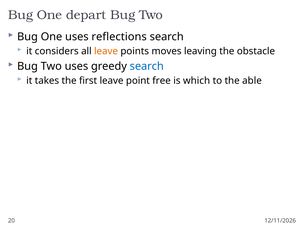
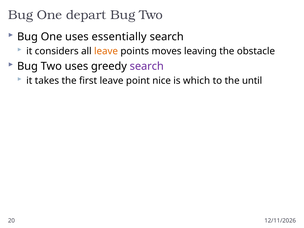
reflections: reflections -> essentially (119, 37)
search colour: blue -> purple (147, 66)
free: free -> nice (162, 81)
able: able -> until (252, 81)
